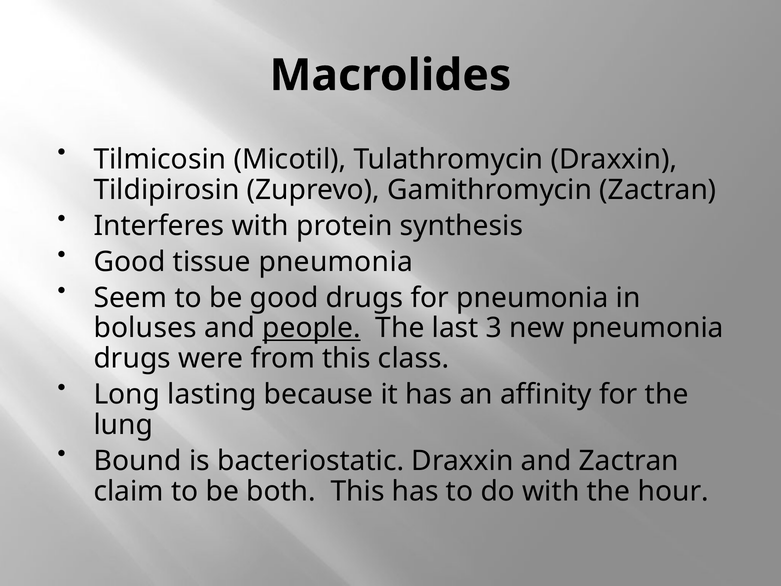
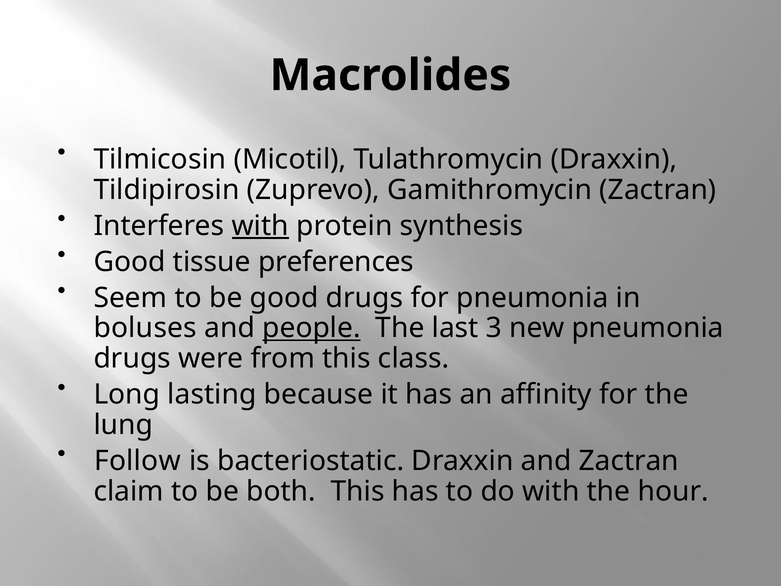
with underline: none -> present (260, 226)
tissue pneumonia: pneumonia -> preferences (336, 262)
Bound: Bound -> Follow (138, 461)
